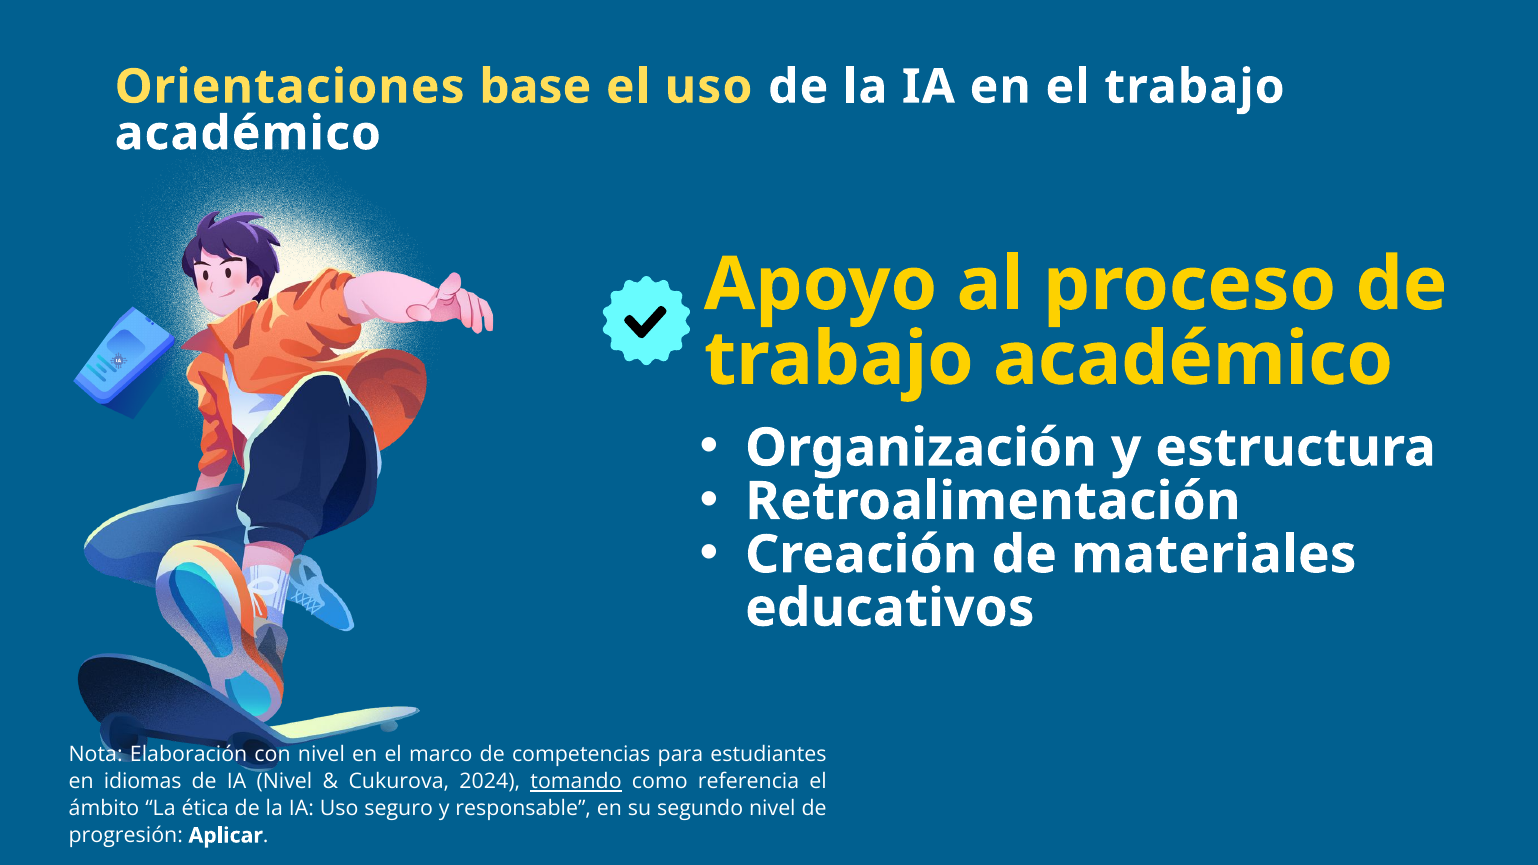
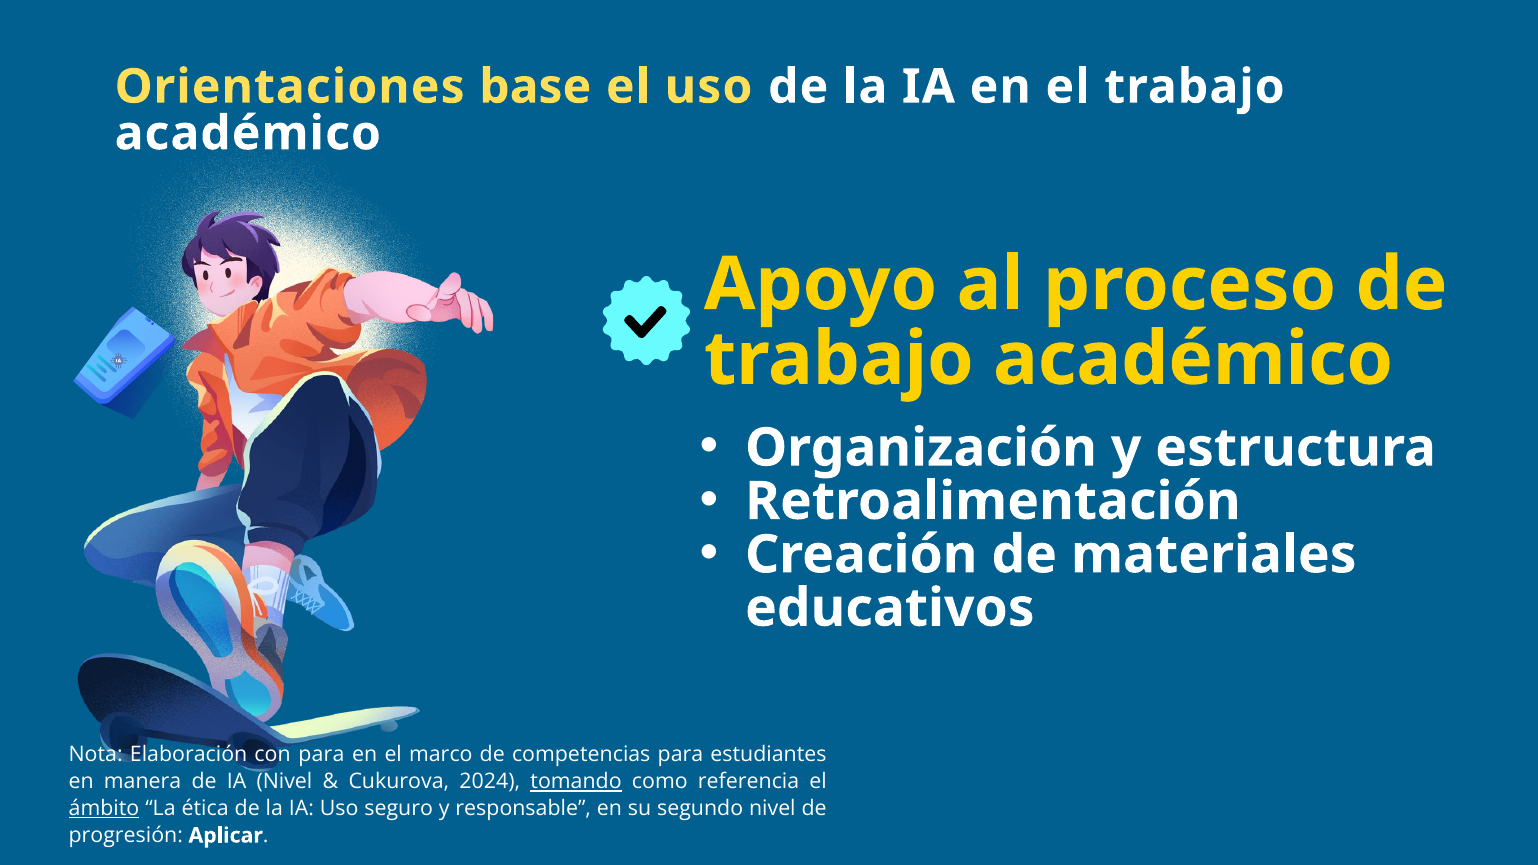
con nivel: nivel -> para (321, 755)
idiomas: idiomas -> manera (143, 782)
ámbito underline: none -> present (104, 809)
